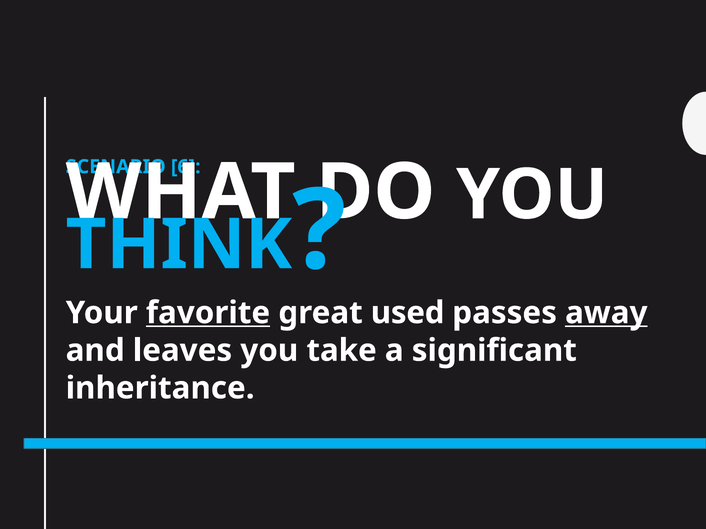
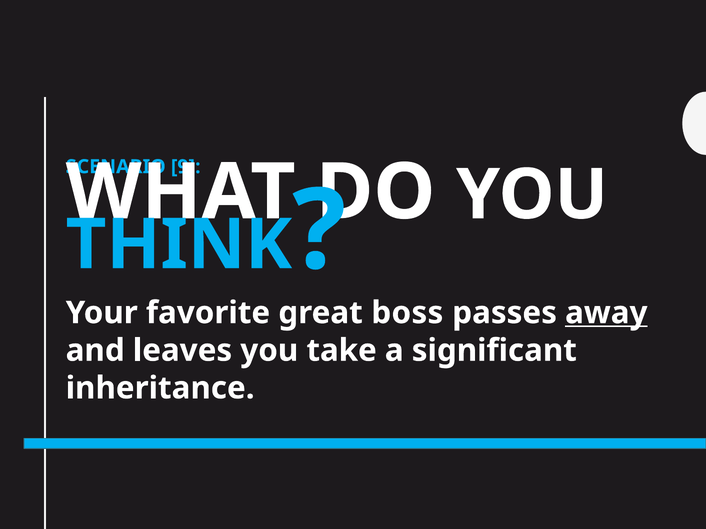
6: 6 -> 9 (186, 167)
favorite underline: present -> none (208, 313)
used: used -> boss (407, 313)
